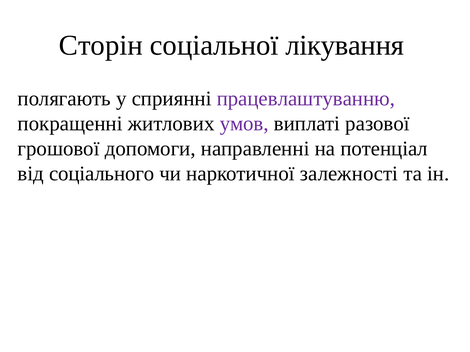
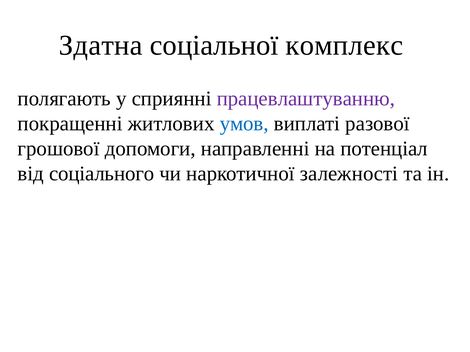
Сторін: Сторін -> Здатна (101, 45)
лікування: лікування -> комплекс (344, 45)
умов colour: purple -> blue (244, 124)
